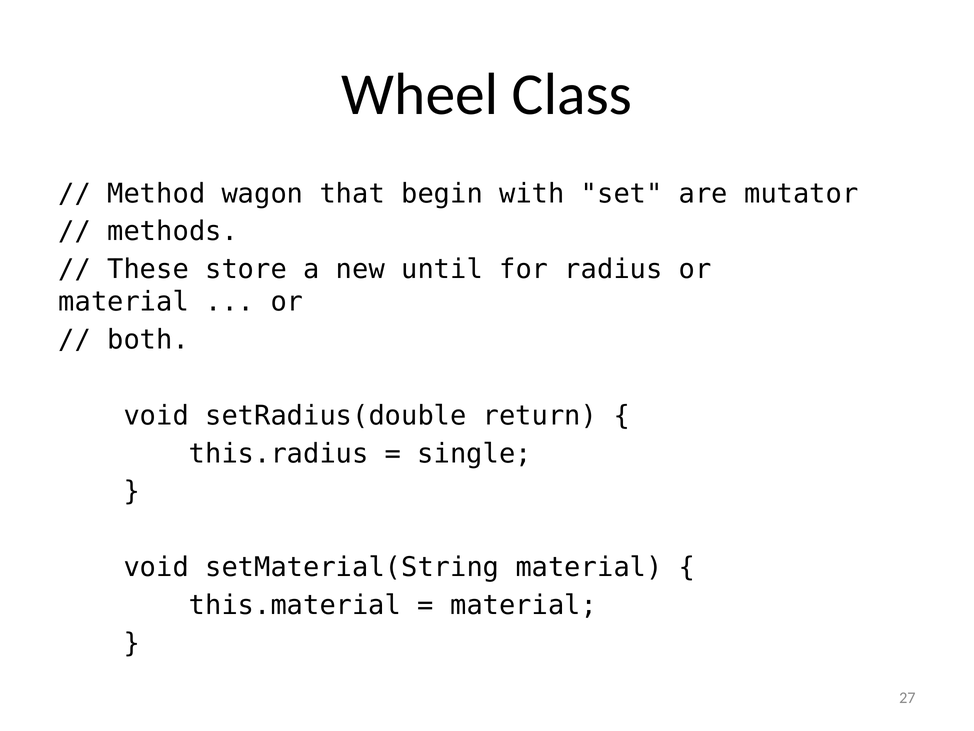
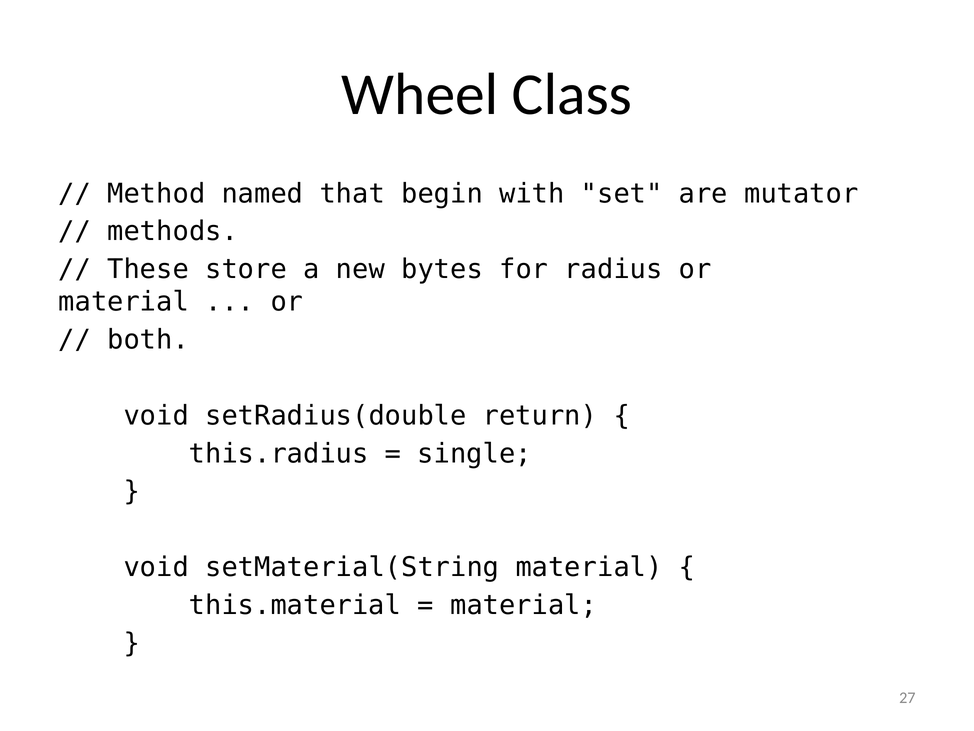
wagon: wagon -> named (262, 193)
until: until -> bytes (442, 269)
